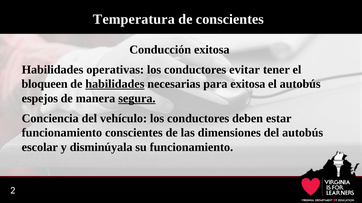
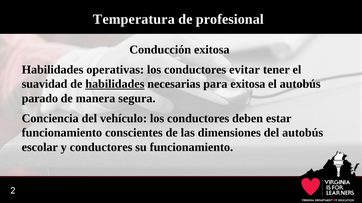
de conscientes: conscientes -> profesional (230, 19)
bloqueen: bloqueen -> suavidad (45, 84)
espejos: espejos -> parado (40, 99)
segura underline: present -> none (137, 99)
y disminúyala: disminúyala -> conductores (101, 148)
